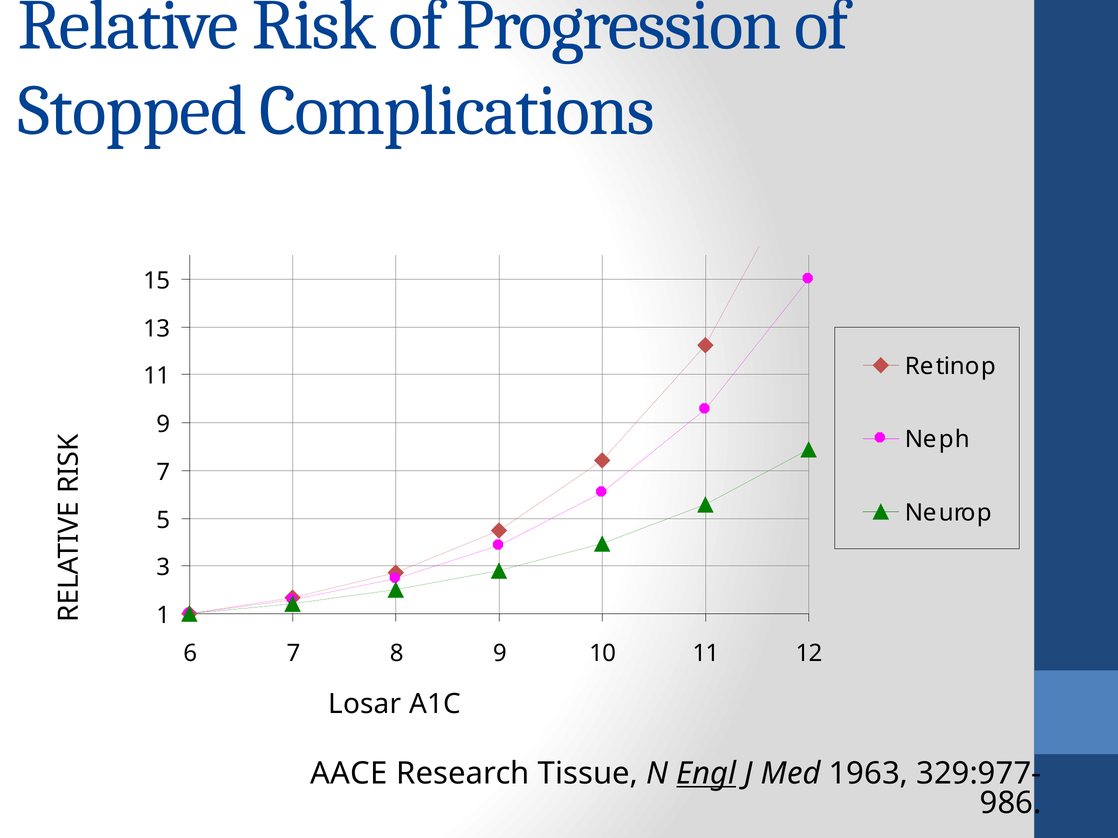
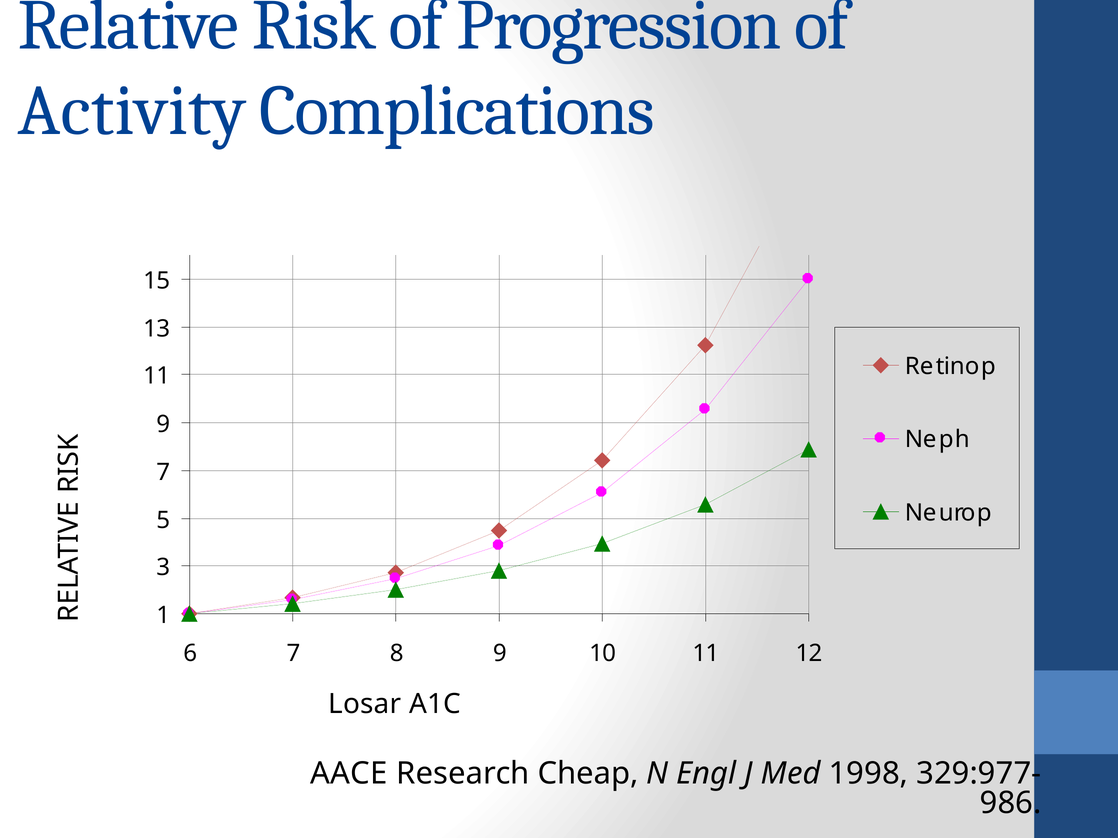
Stopped: Stopped -> Activity (132, 111)
Tissue: Tissue -> Cheap (588, 774)
Engl underline: present -> none (706, 774)
1963: 1963 -> 1998 (868, 774)
